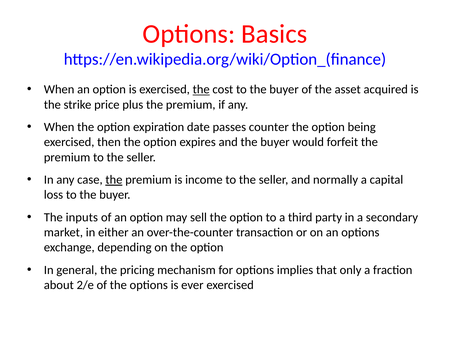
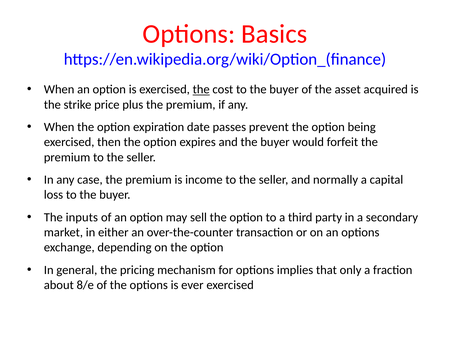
counter: counter -> prevent (269, 127)
the underline: present -> none (114, 180)
2/e: 2/e -> 8/e (85, 285)
